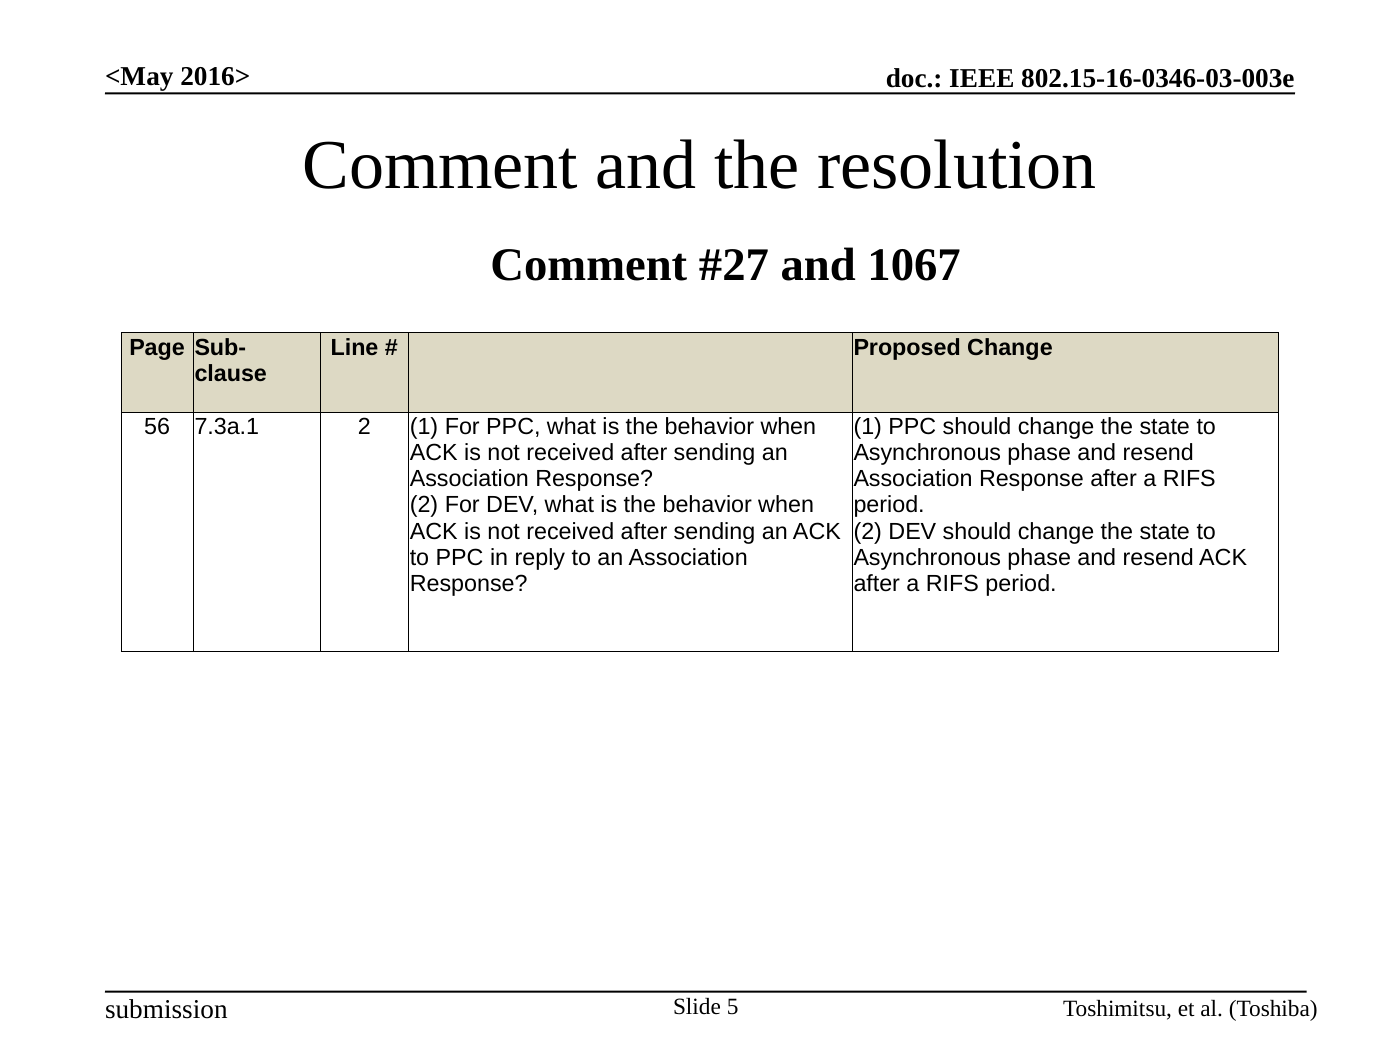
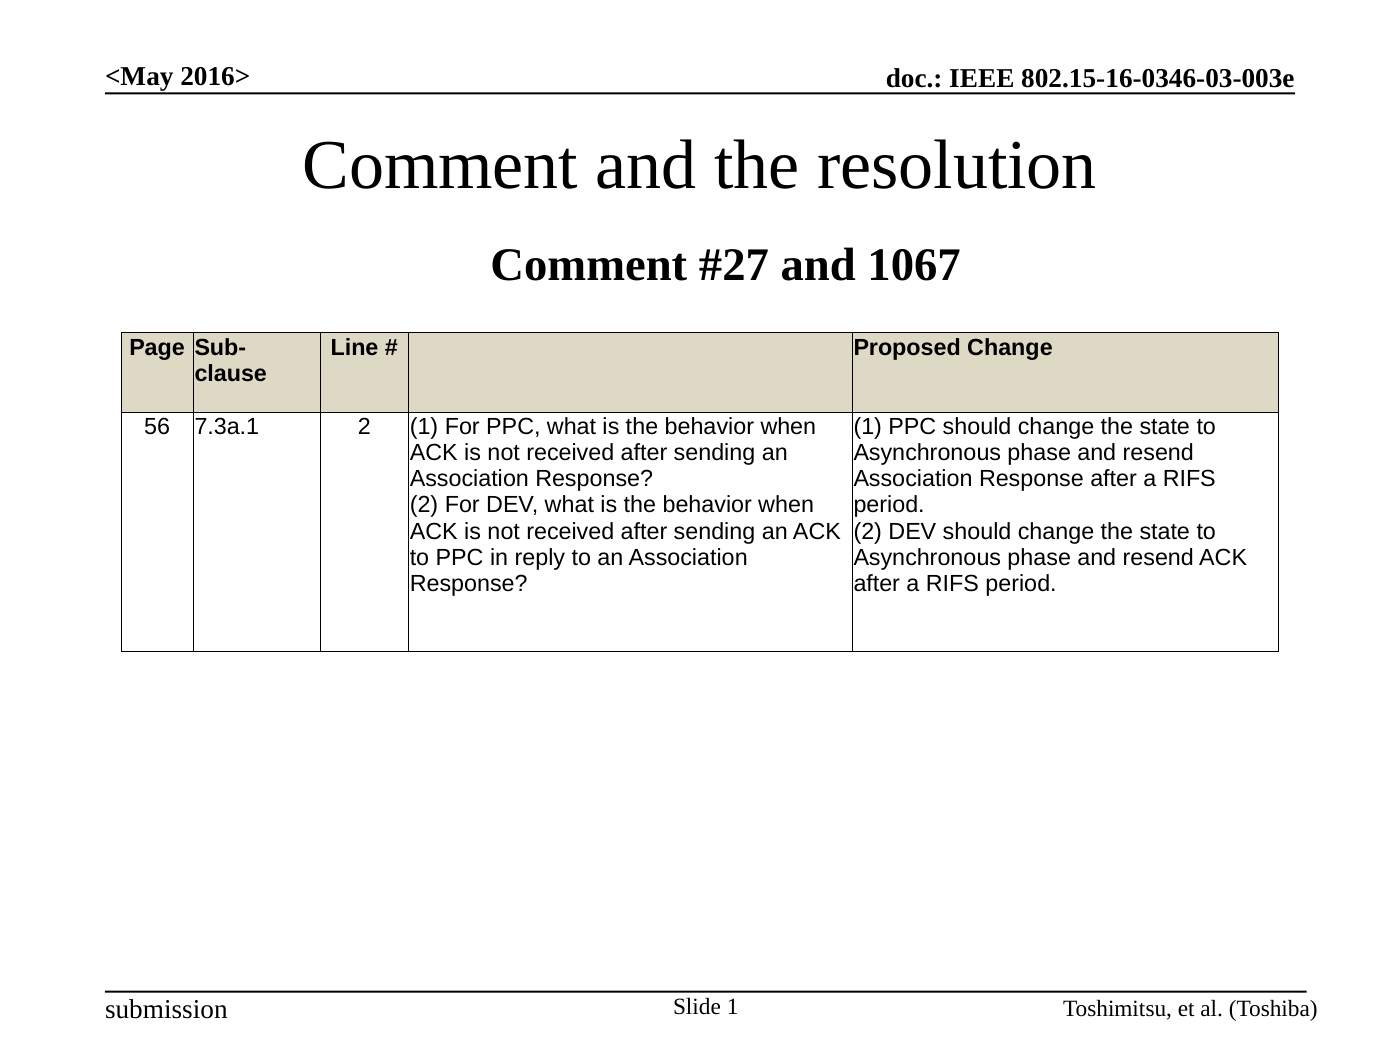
Slide 5: 5 -> 1 (733, 1007)
